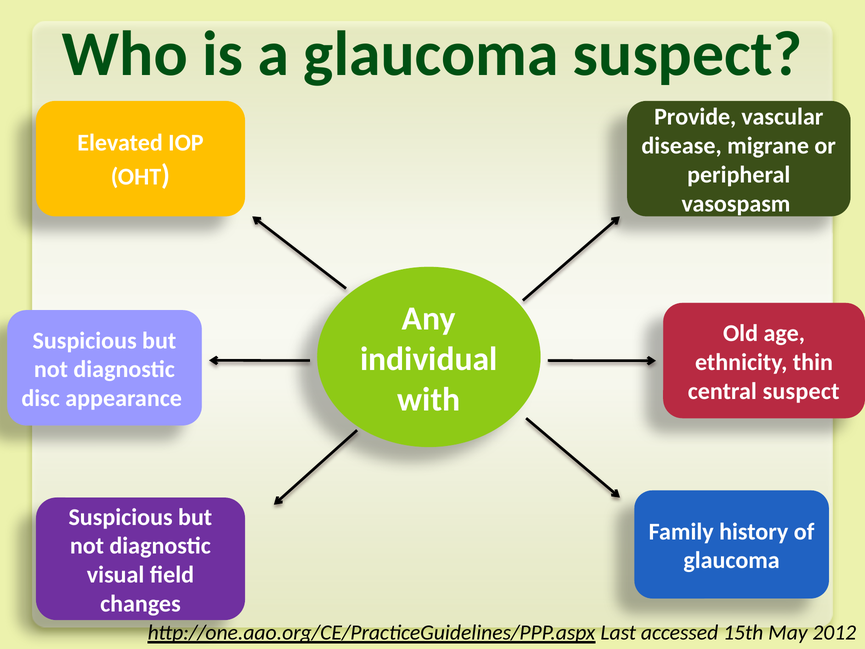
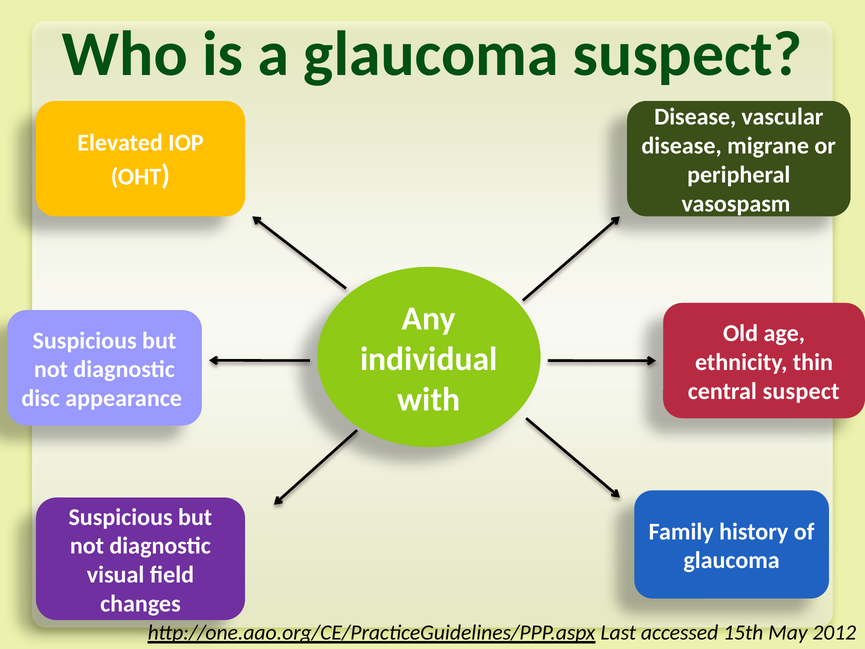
Provide: Provide -> Disease (695, 117)
